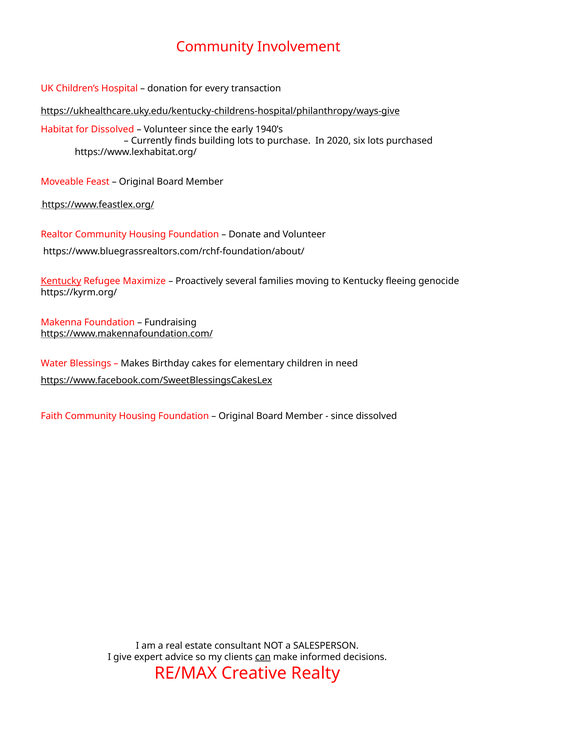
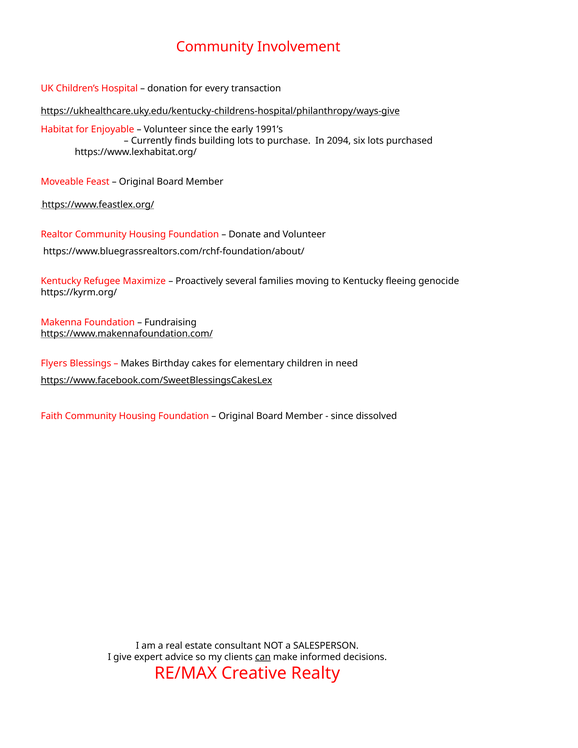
for Dissolved: Dissolved -> Enjoyable (113, 129)
1940’s: 1940’s -> 1991’s (269, 129)
2020: 2020 -> 2094 (339, 141)
Kentucky underline: present -> none (61, 281)
Water: Water -> Flyers (54, 363)
